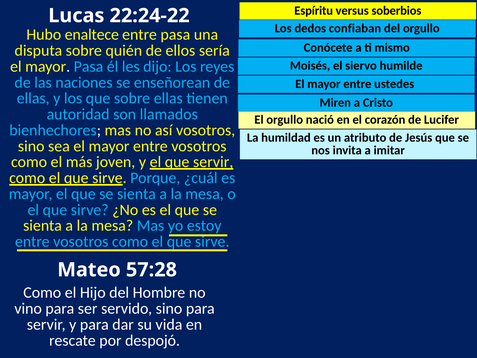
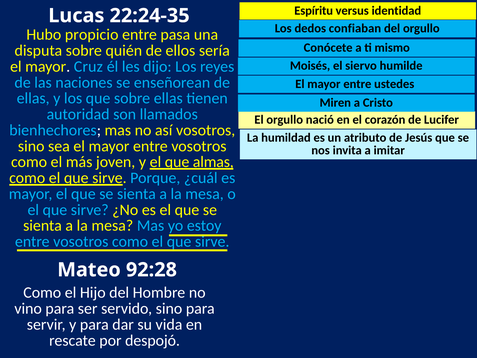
soberbios: soberbios -> identidad (396, 11)
22:24-22: 22:24-22 -> 22:24-35 (150, 16)
enaltece: enaltece -> propicio (92, 35)
mayor Pasa: Pasa -> Cruz (88, 66)
que servir: servir -> almas (213, 162)
57:28: 57:28 -> 92:28 (151, 270)
